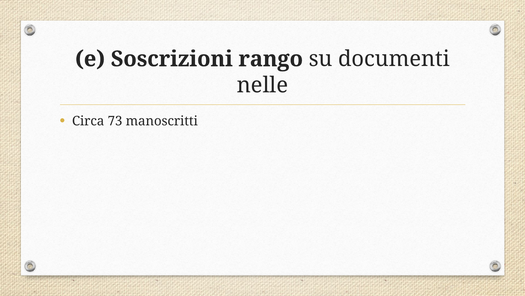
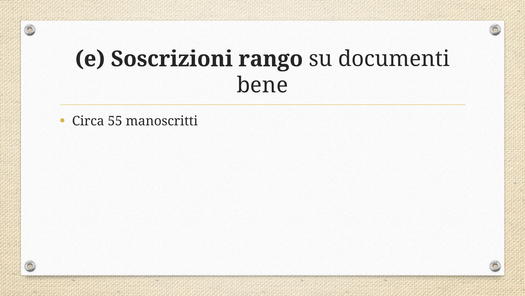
nelle: nelle -> bene (262, 85)
73: 73 -> 55 (115, 121)
